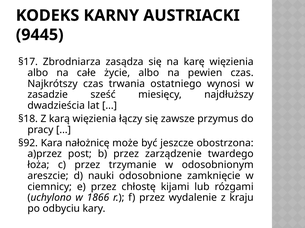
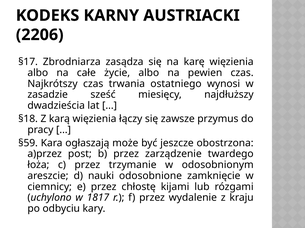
9445: 9445 -> 2206 (40, 35)
§92: §92 -> §59 (28, 143)
nałożnicę: nałożnicę -> ogłaszają (87, 143)
1866: 1866 -> 1817 (98, 198)
